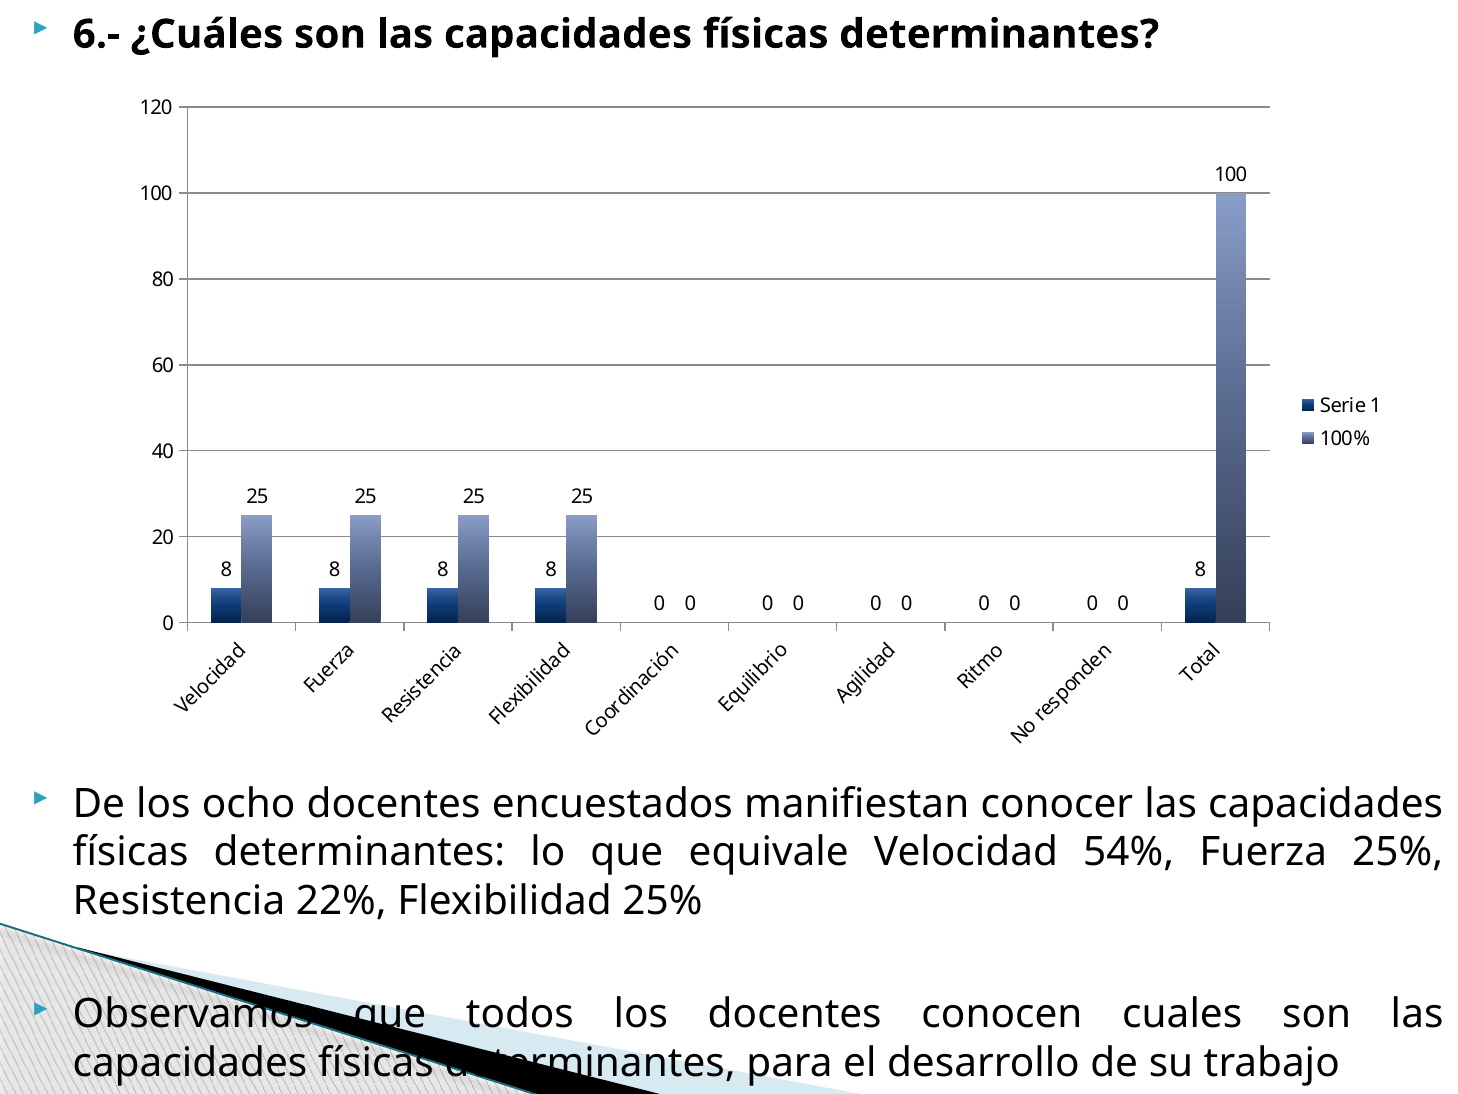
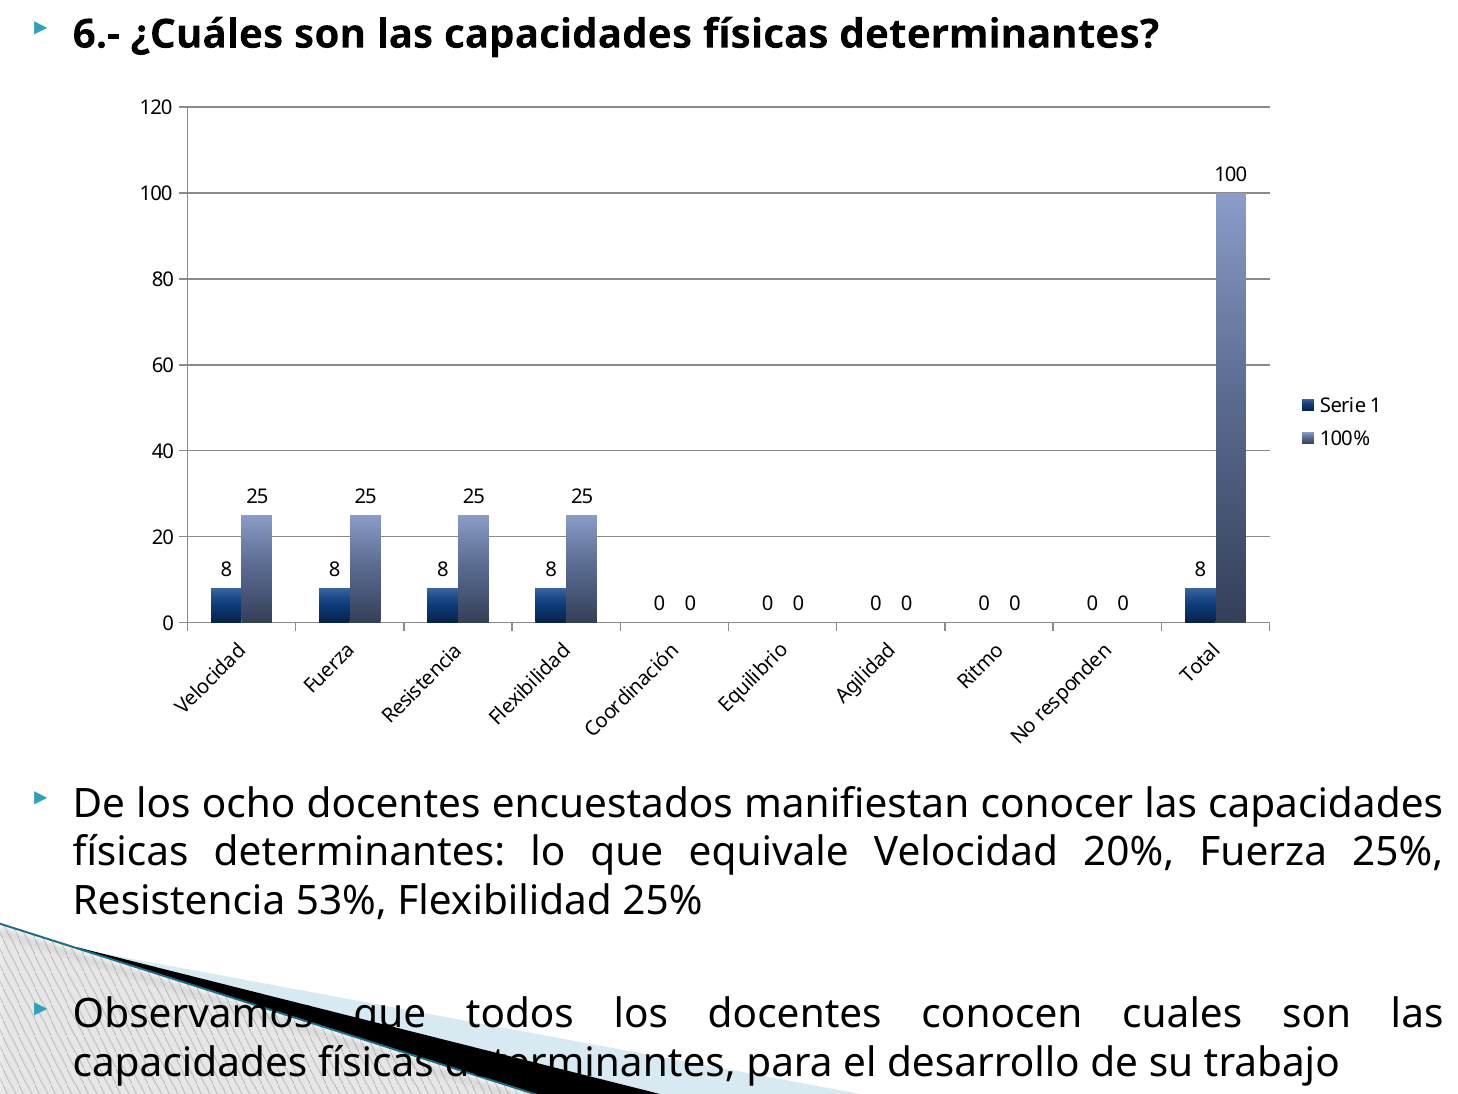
54%: 54% -> 20% (1129, 852)
22%: 22% -> 53% (341, 901)
